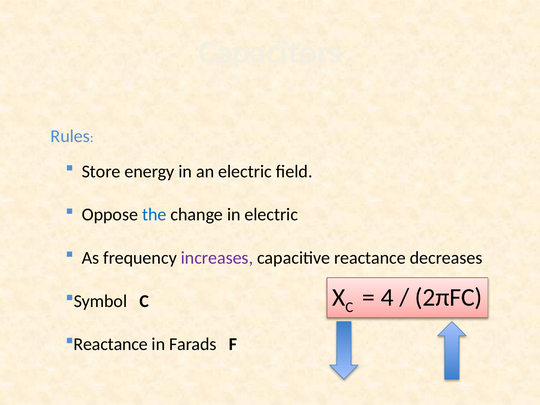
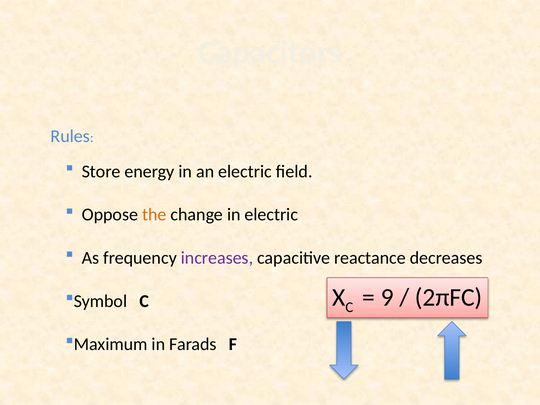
the colour: blue -> orange (154, 215)
4: 4 -> 9 (387, 297)
Reactance: Reactance -> Maximum (111, 344)
